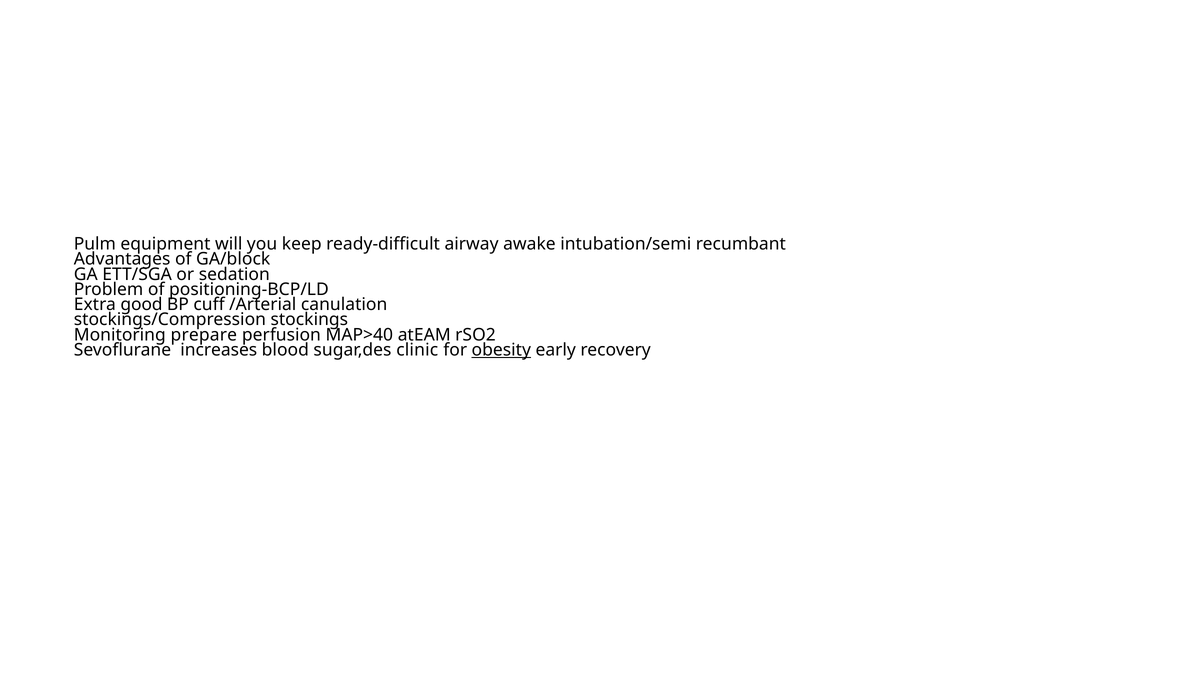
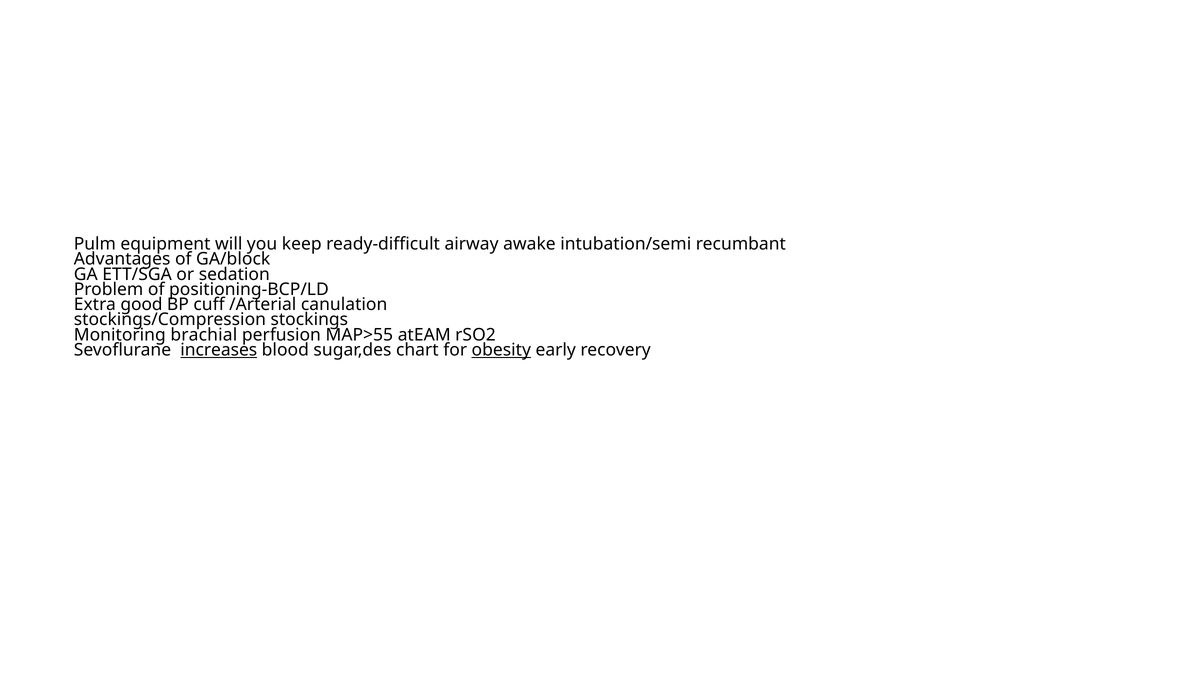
prepare: prepare -> brachial (204, 335)
MAP>40: MAP>40 -> MAP>55 (359, 335)
increases underline: none -> present (219, 350)
clinic: clinic -> chart (417, 350)
